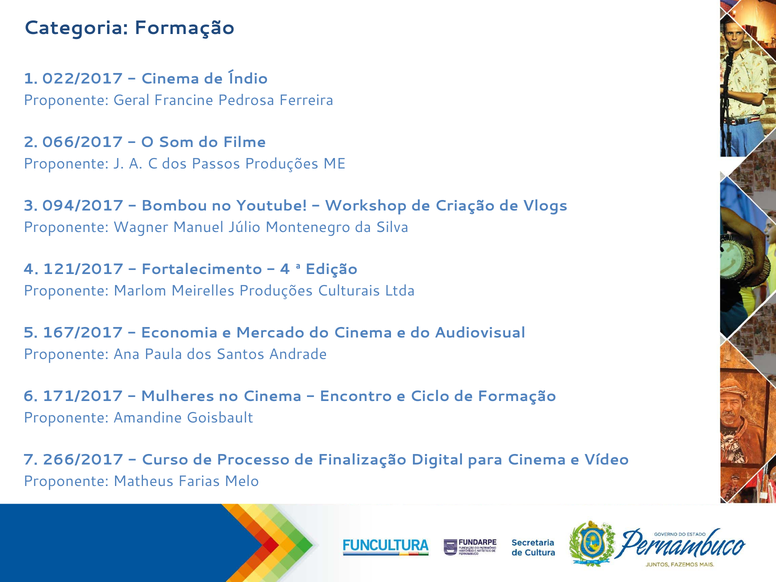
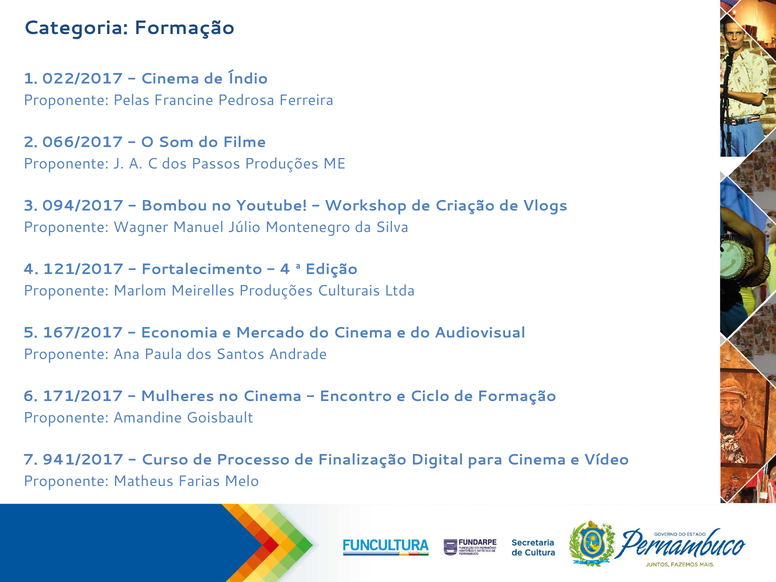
Geral: Geral -> Pelas (131, 100)
266/2017: 266/2017 -> 941/2017 (83, 460)
